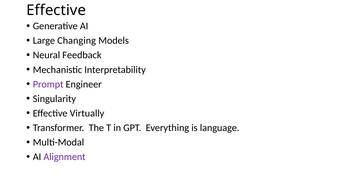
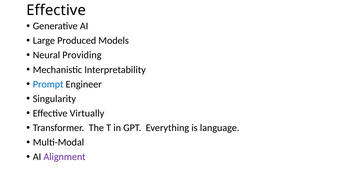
Changing: Changing -> Produced (77, 41)
Feedback: Feedback -> Providing (82, 55)
Prompt colour: purple -> blue (48, 84)
